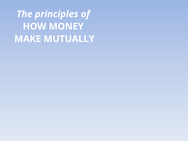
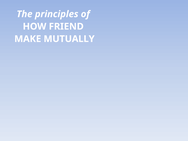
MONEY: MONEY -> FRIEND (66, 26)
